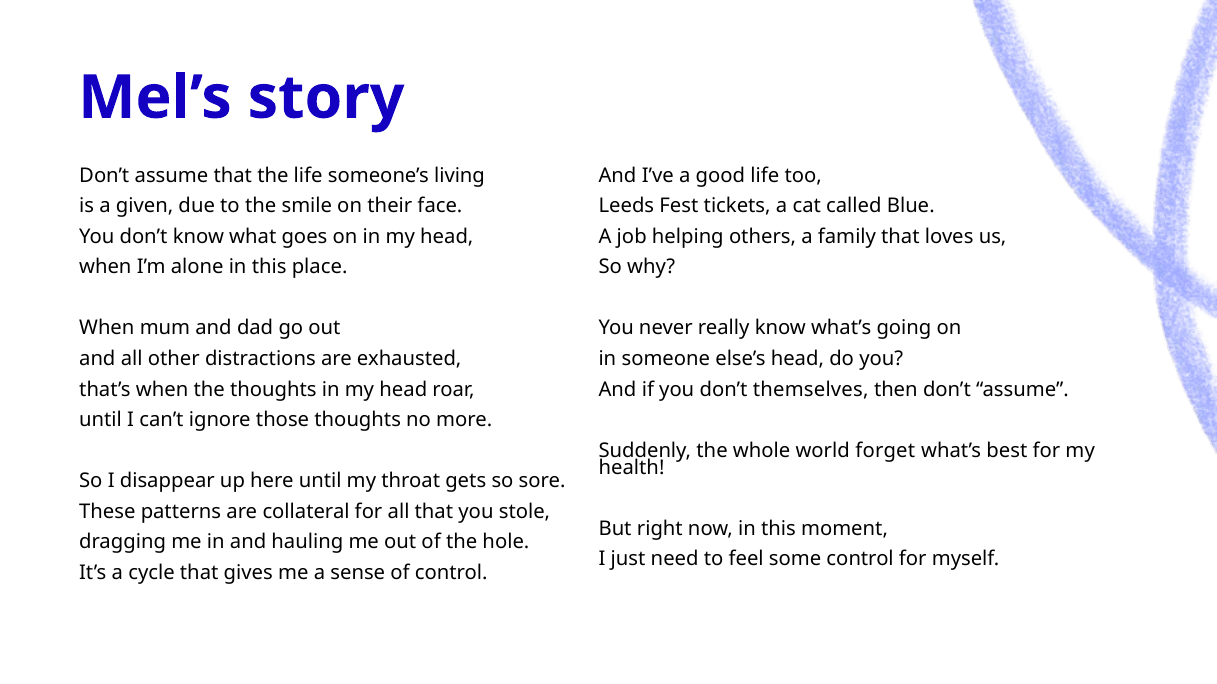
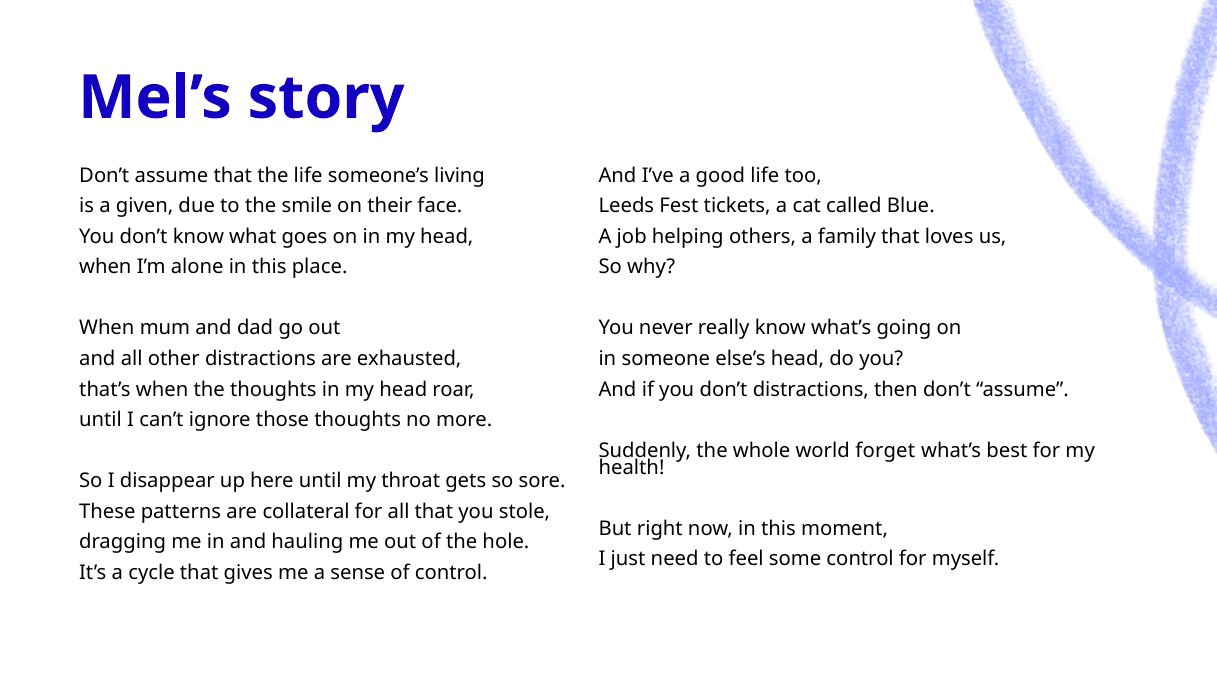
don’t themselves: themselves -> distractions (811, 390)
